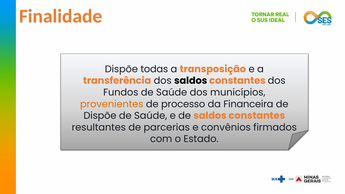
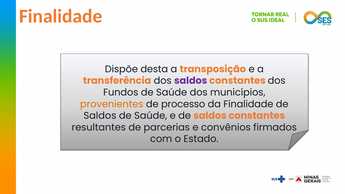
todas: todas -> desta (154, 69)
saldos colour: black -> purple (191, 81)
da Financeira: Financeira -> Finalidade (248, 104)
Dispõe: Dispõe -> Saldos (100, 116)
